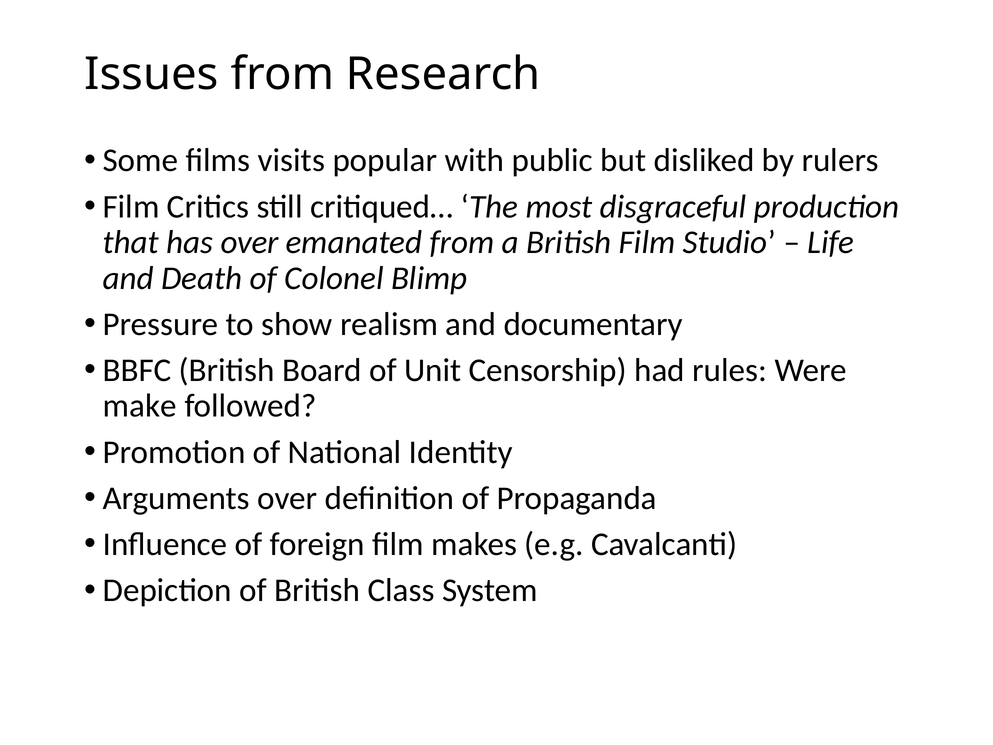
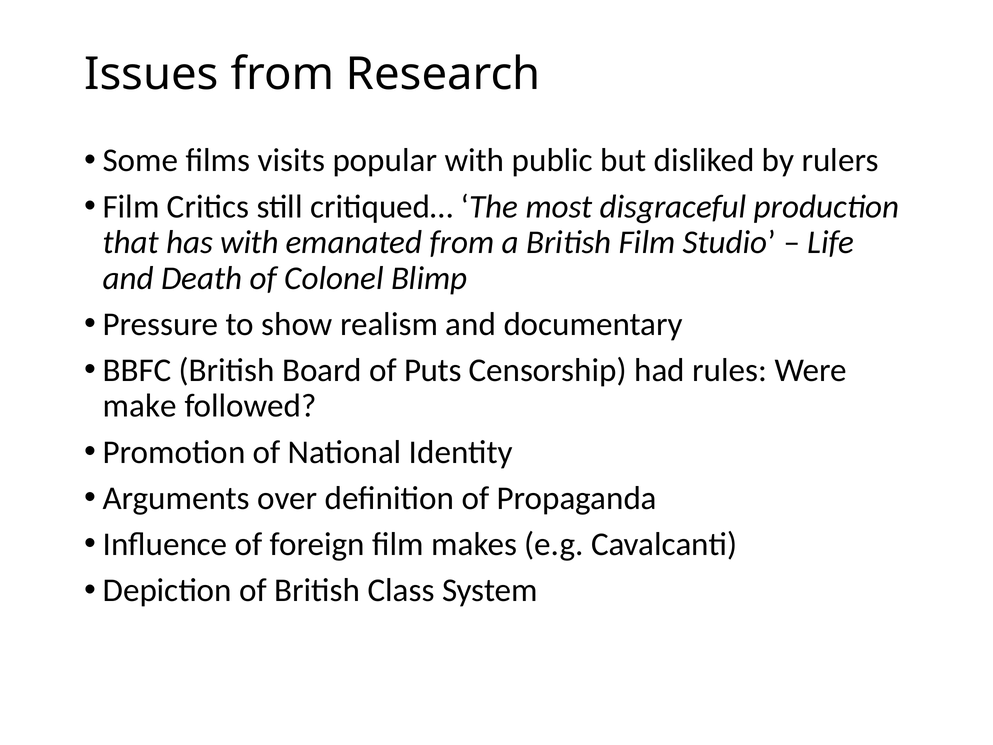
has over: over -> with (250, 242)
Unit: Unit -> Puts (433, 370)
